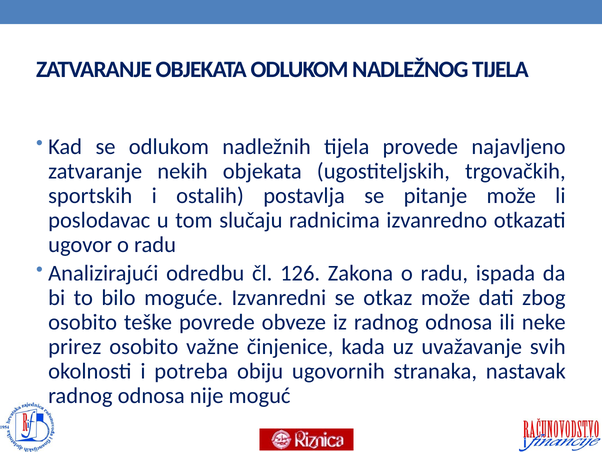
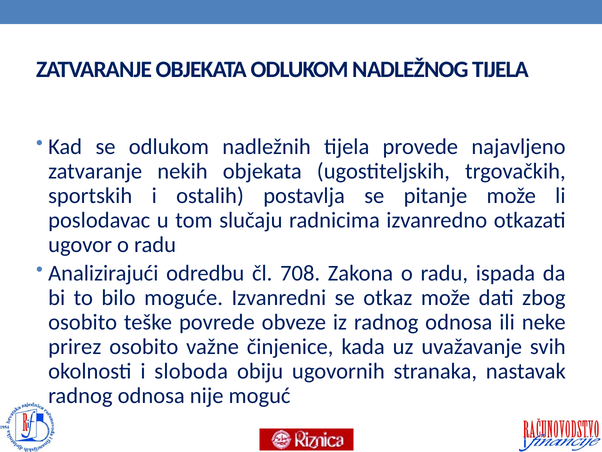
126: 126 -> 708 (300, 273)
potreba: potreba -> sloboda (191, 371)
